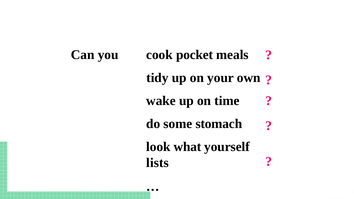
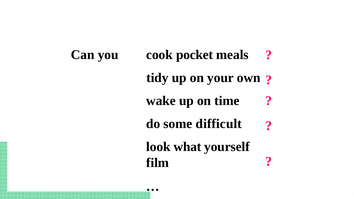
stomach: stomach -> difficult (219, 124)
lists: lists -> film (158, 163)
